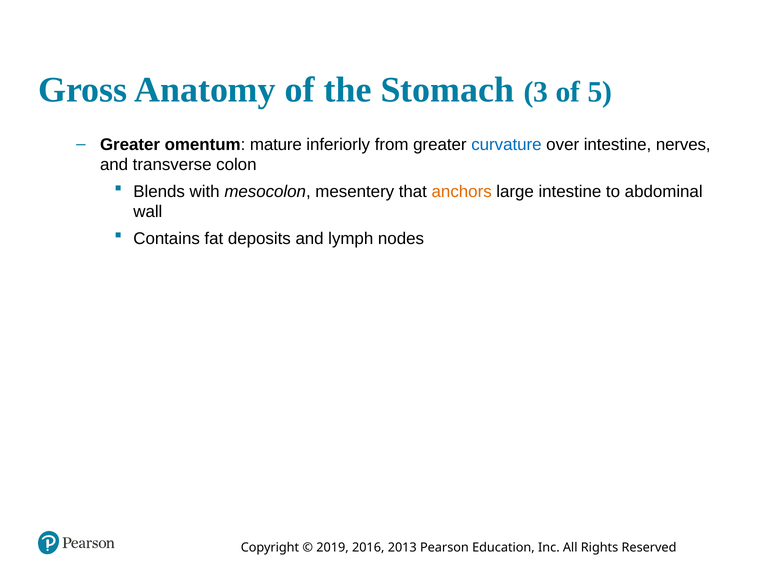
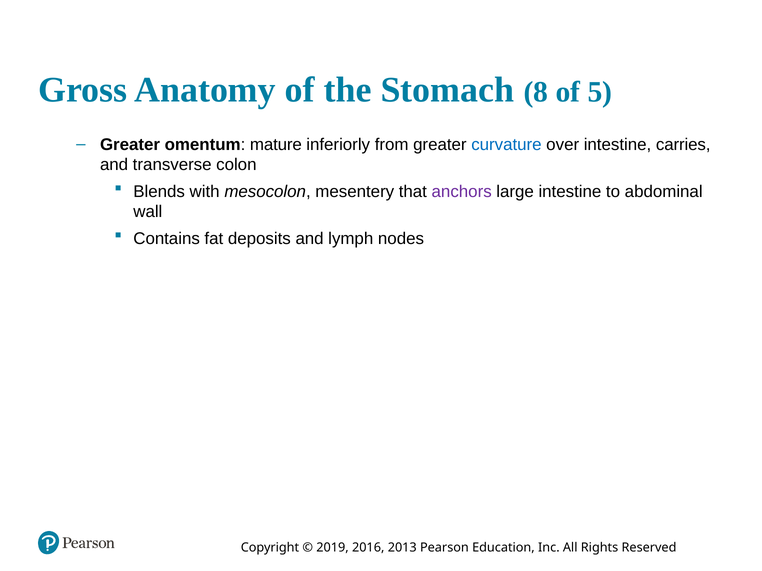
3: 3 -> 8 (536, 92)
nerves: nerves -> carries (683, 145)
anchors colour: orange -> purple (462, 192)
